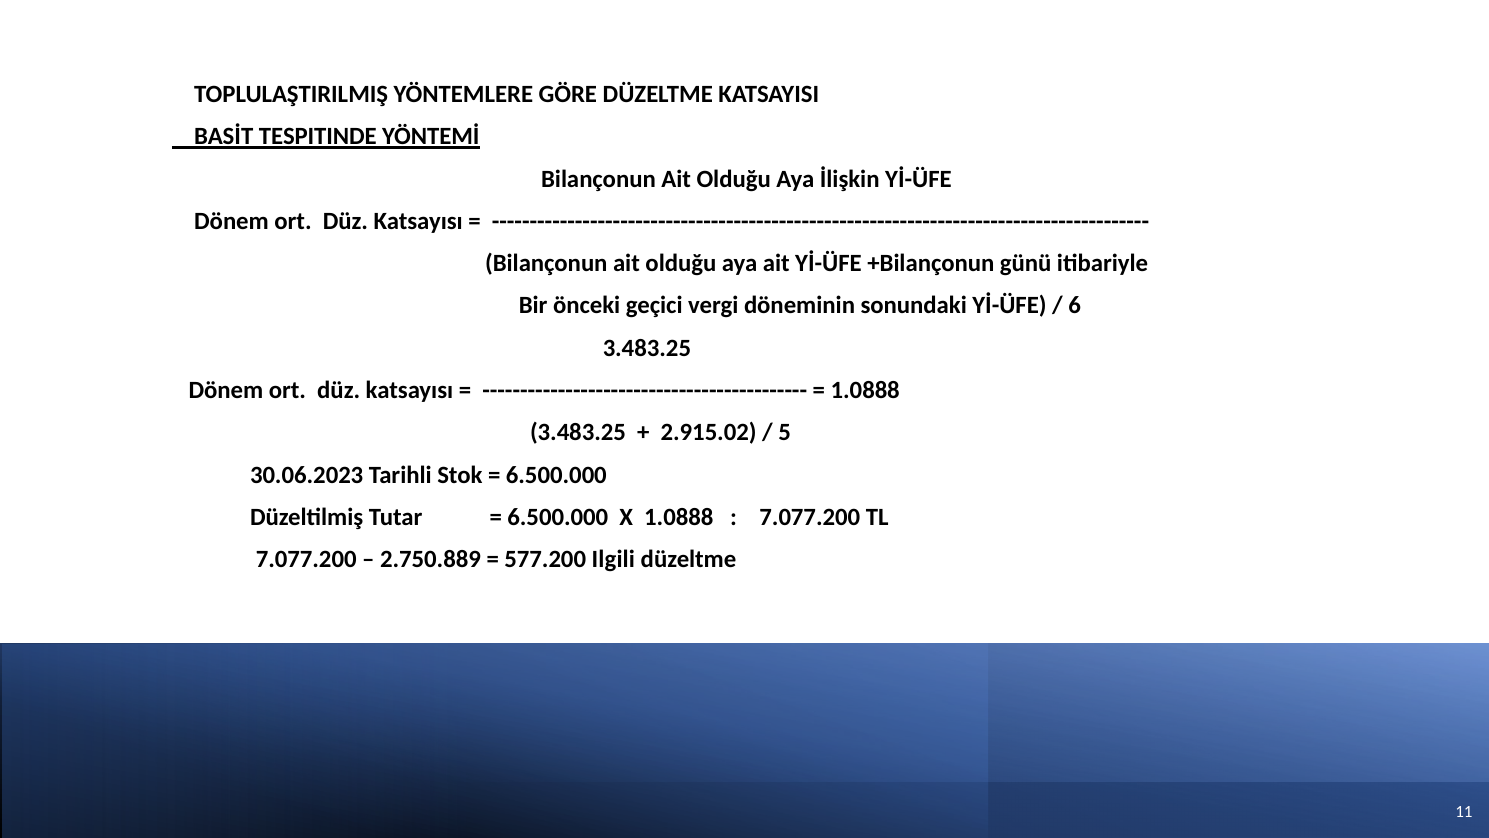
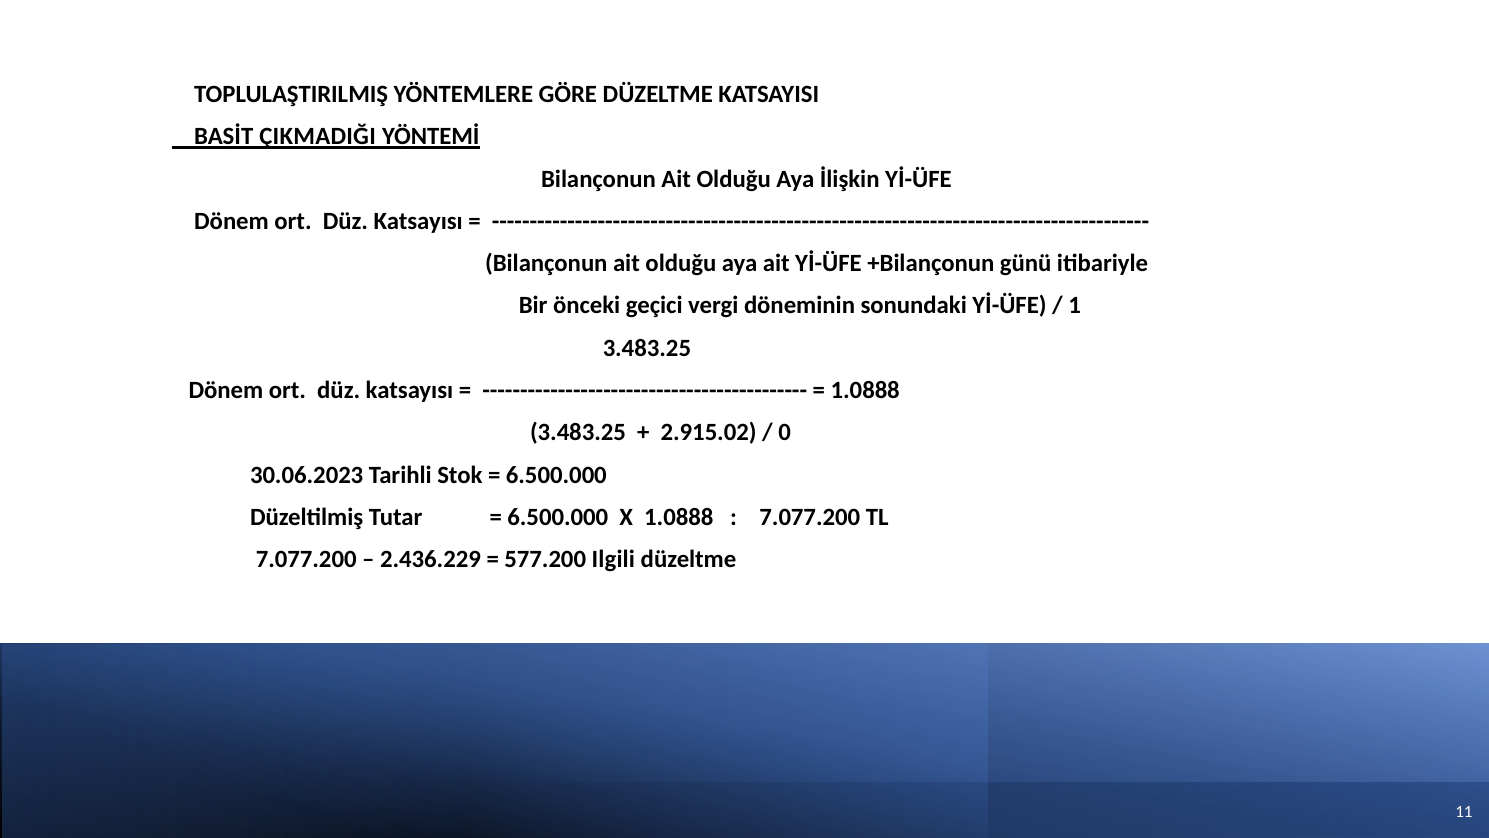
TESPITINDE: TESPITINDE -> ÇIKMADIĞI (318, 137)
6: 6 -> 1 (1075, 306)
5: 5 -> 0 (785, 432)
2.750.889: 2.750.889 -> 2.436.229 (430, 559)
